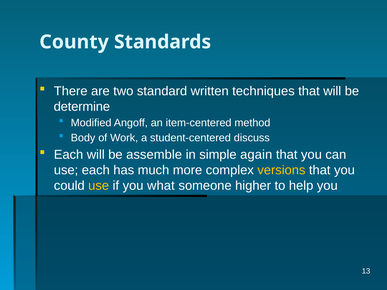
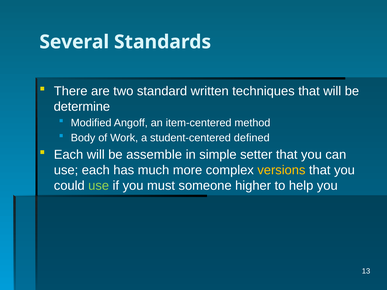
County: County -> Several (74, 42)
discuss: discuss -> defined (252, 138)
again: again -> setter (256, 155)
use colour: yellow -> light green (99, 186)
what: what -> must (161, 186)
